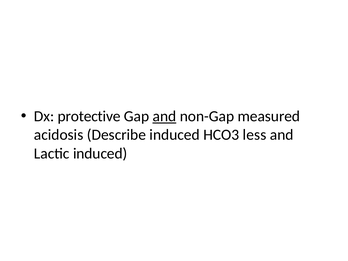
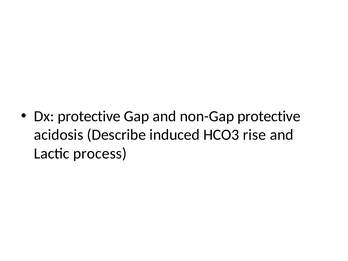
and underline: present -> none (164, 116)
non-Gap measured: measured -> protective (269, 116)
less: less -> rise (254, 135)
Lactic induced: induced -> process (100, 153)
